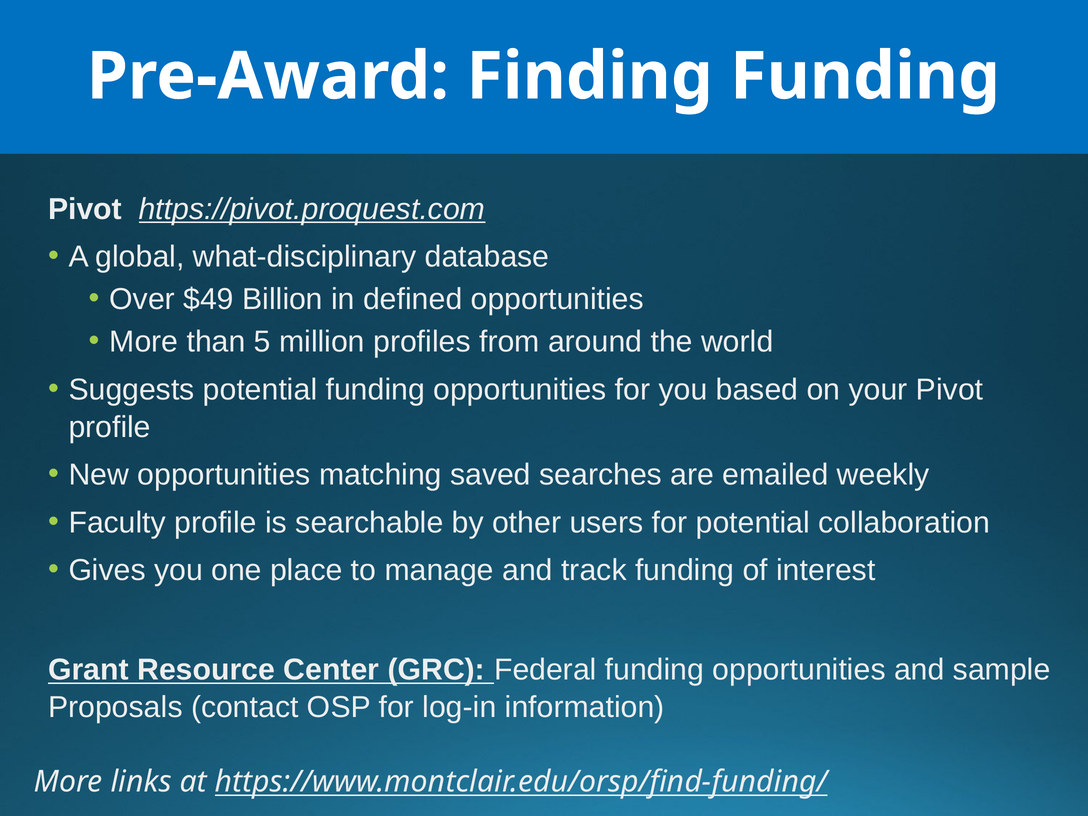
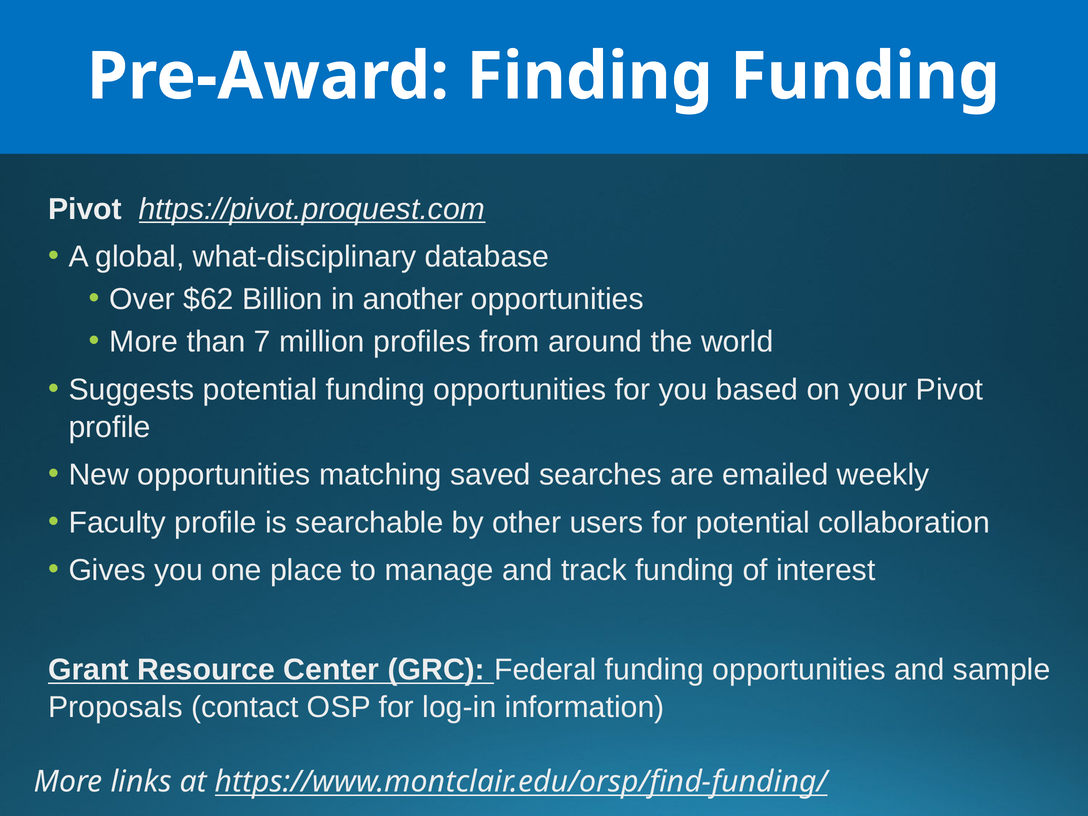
$49: $49 -> $62 (209, 299)
defined: defined -> another (413, 299)
5: 5 -> 7 (262, 342)
